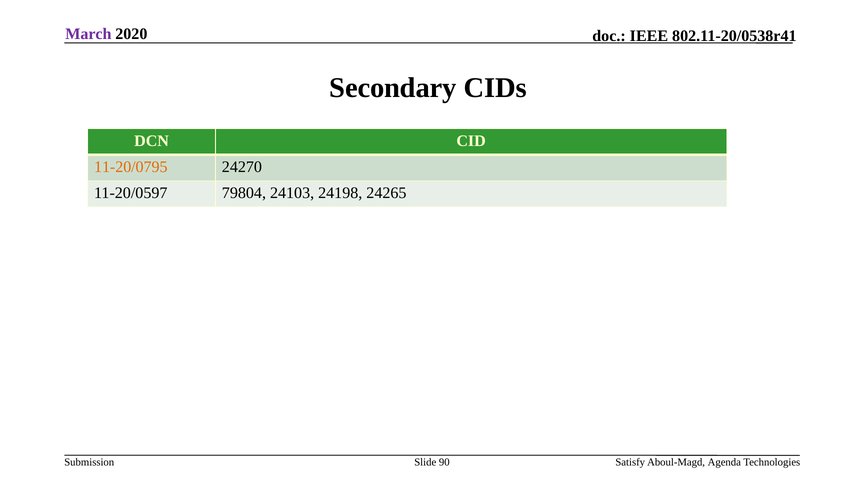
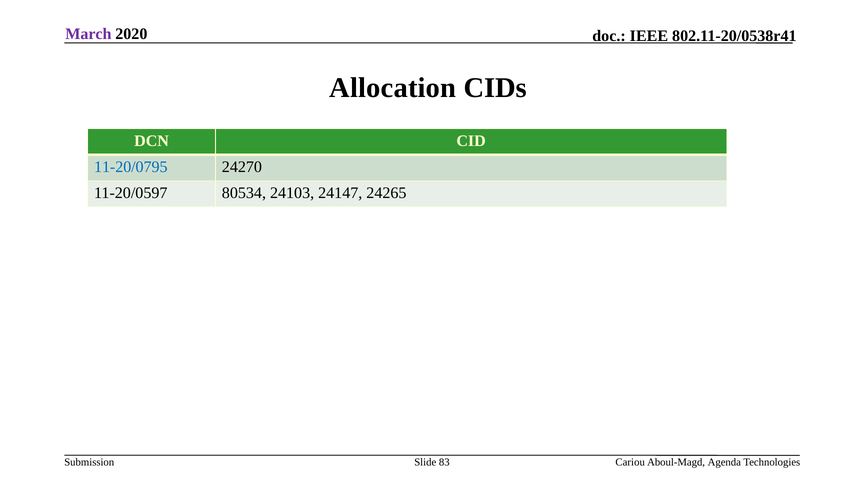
Secondary: Secondary -> Allocation (393, 88)
11-20/0795 colour: orange -> blue (131, 167)
79804: 79804 -> 80534 (244, 193)
24198: 24198 -> 24147 (340, 193)
90: 90 -> 83 (444, 462)
Satisfy: Satisfy -> Cariou (630, 462)
